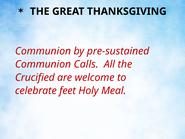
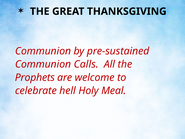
Crucified: Crucified -> Prophets (35, 77)
feet: feet -> hell (68, 91)
